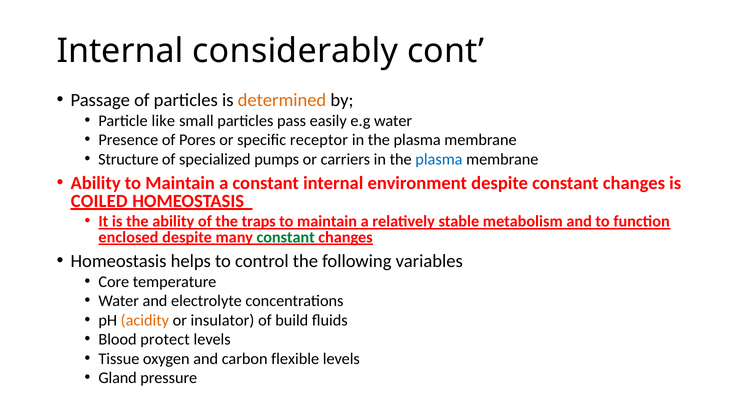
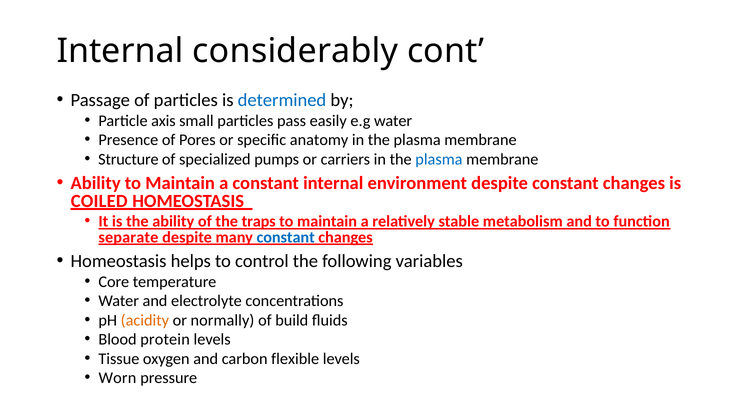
determined colour: orange -> blue (282, 100)
like: like -> axis (163, 121)
receptor: receptor -> anatomy (319, 140)
enclosed: enclosed -> separate (128, 237)
constant colour: green -> blue (286, 237)
insulator: insulator -> normally (222, 320)
protect: protect -> protein (165, 339)
Gland: Gland -> Worn (117, 378)
